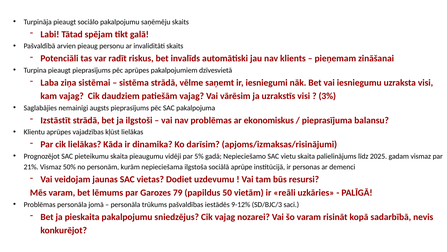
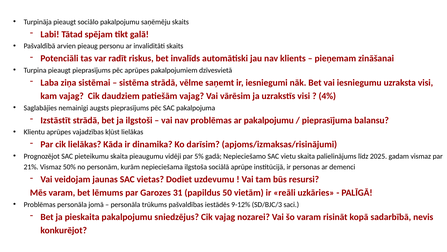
3%: 3% -> 4% (327, 96)
ar ekonomiskus: ekonomiskus -> pakalpojumu (269, 120)
79: 79 -> 31 (178, 192)
